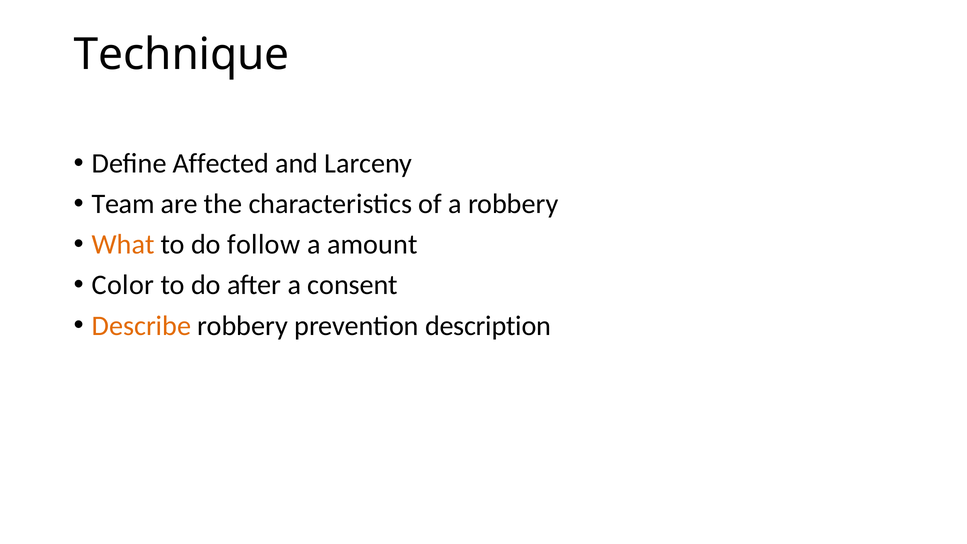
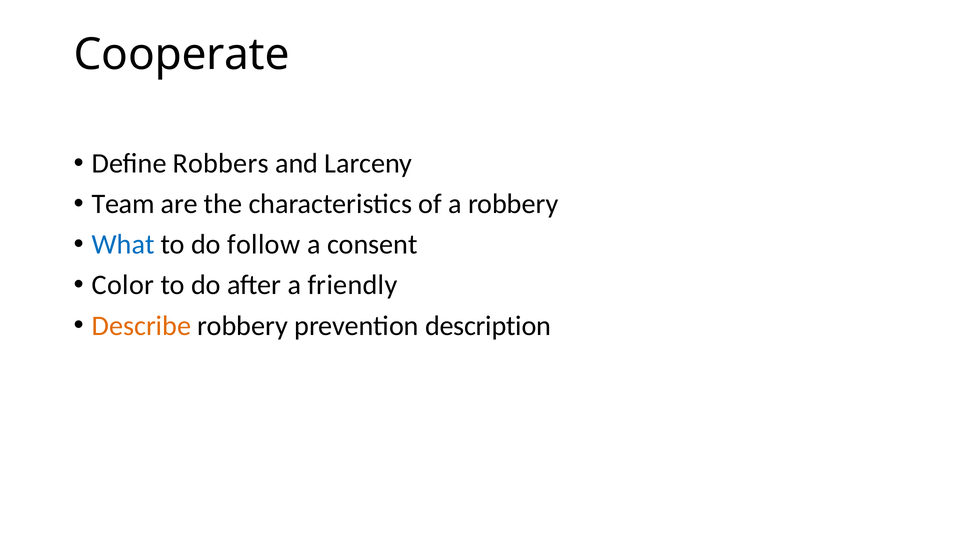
Technique: Technique -> Cooperate (182, 55)
Affected: Affected -> Robbers (221, 163)
What colour: orange -> blue (123, 245)
amount: amount -> consent (372, 245)
consent: consent -> friendly (352, 285)
